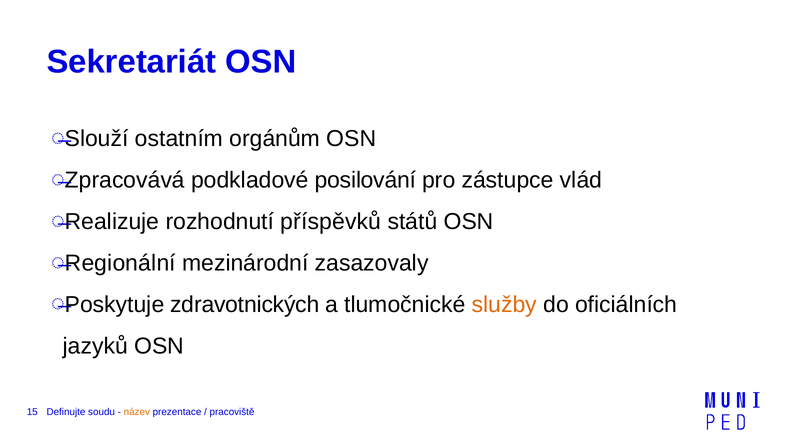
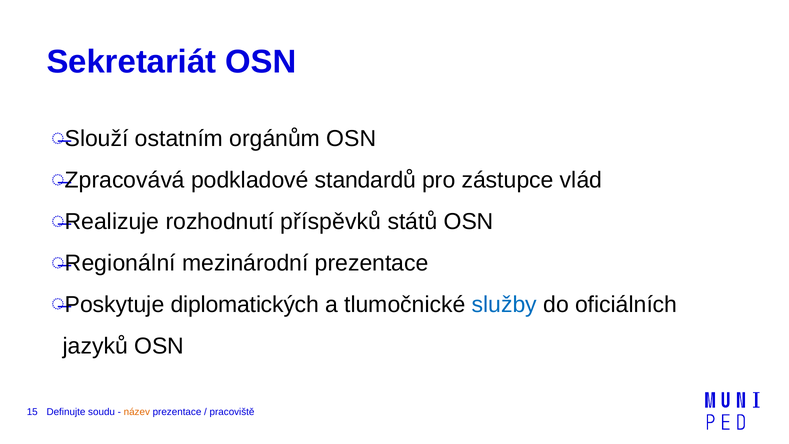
posilování: posilování -> standardů (365, 180)
mezinárodní zasazovaly: zasazovaly -> prezentace (372, 263)
zdravotnických: zdravotnických -> diplomatických (245, 305)
služby colour: orange -> blue (504, 305)
